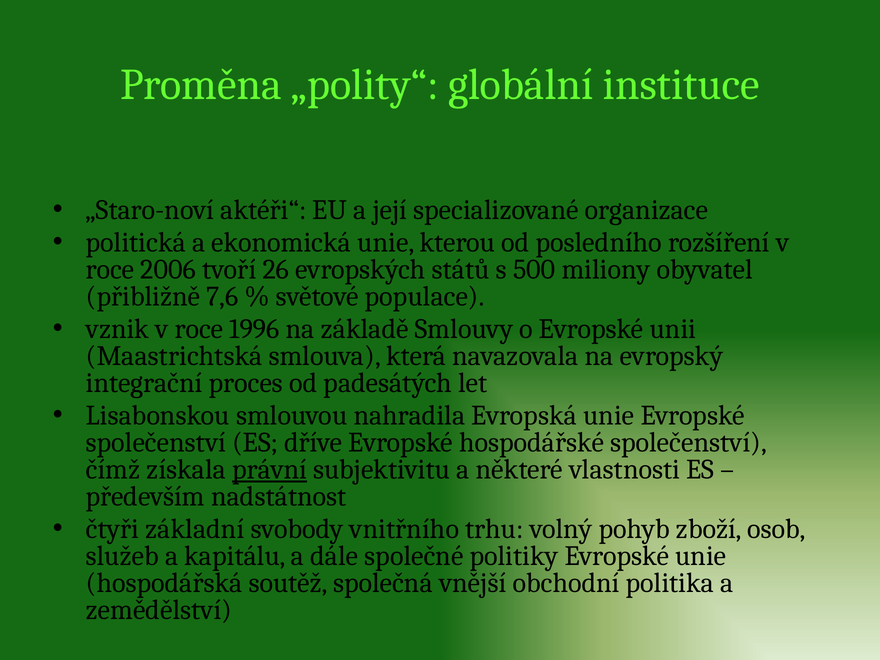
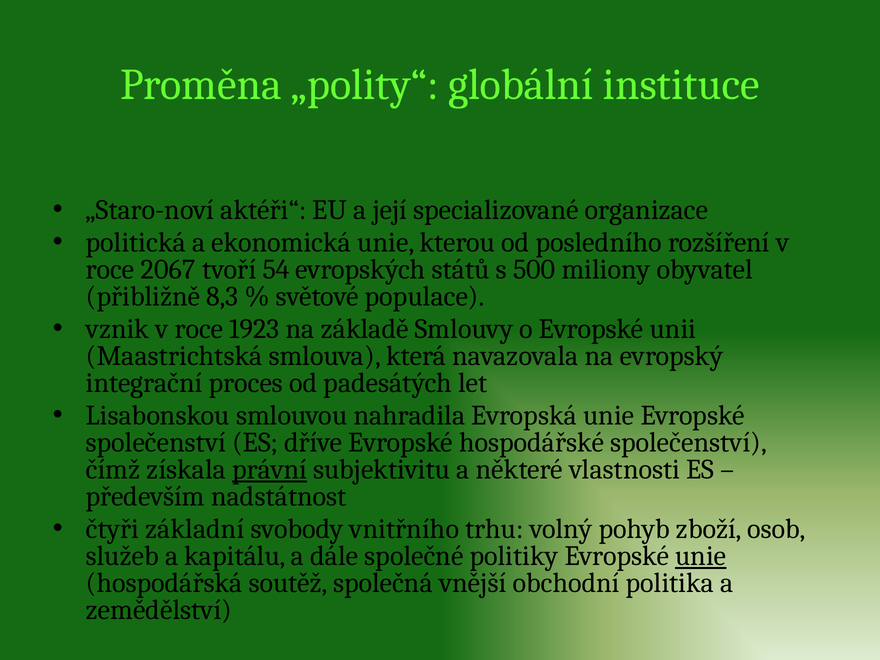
2006: 2006 -> 2067 (168, 270)
26: 26 -> 54 (276, 270)
7,6: 7,6 -> 8,3 (222, 297)
1996: 1996 -> 1923 (254, 329)
unie underline: none -> present (701, 556)
